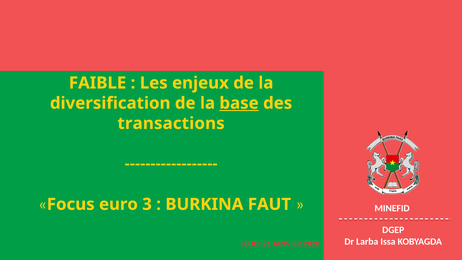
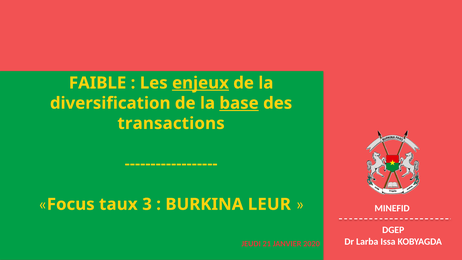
enjeux underline: none -> present (200, 83)
euro: euro -> taux (118, 204)
FAUT: FAUT -> LEUR (269, 204)
